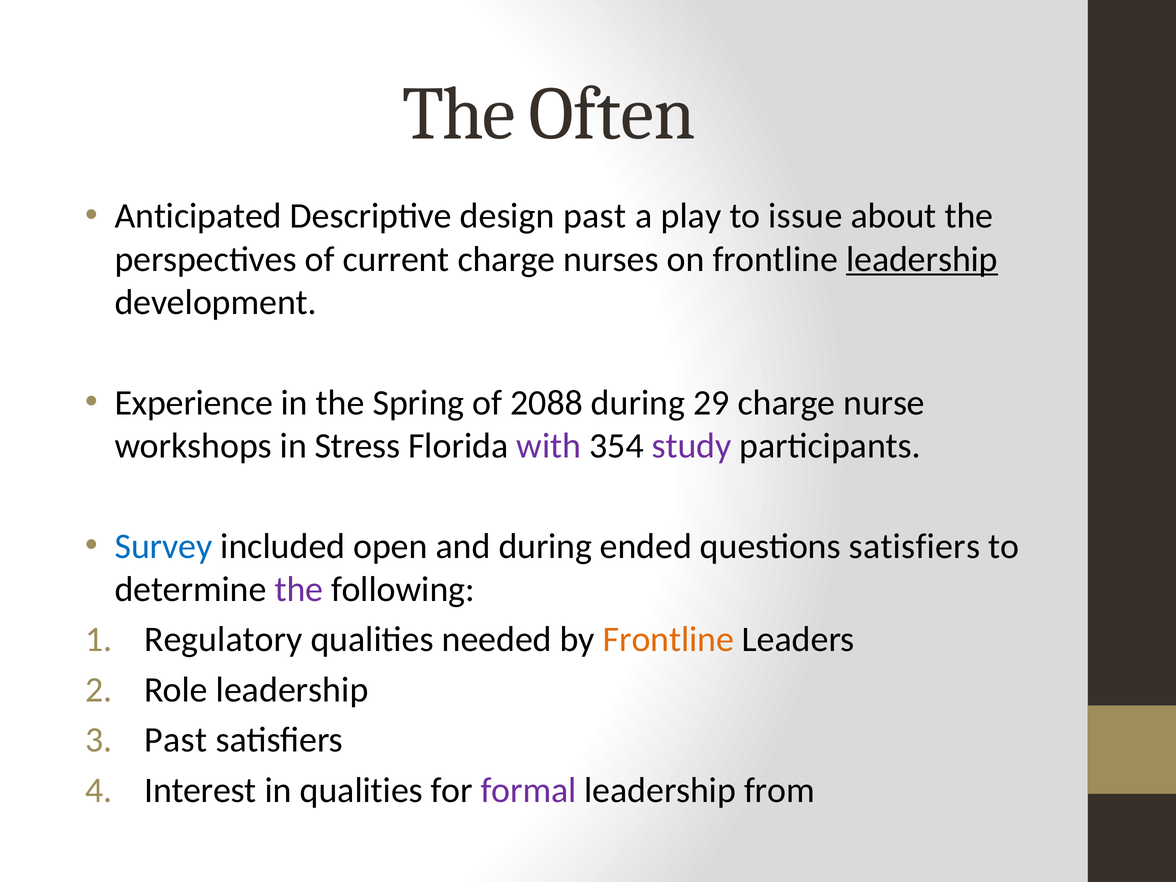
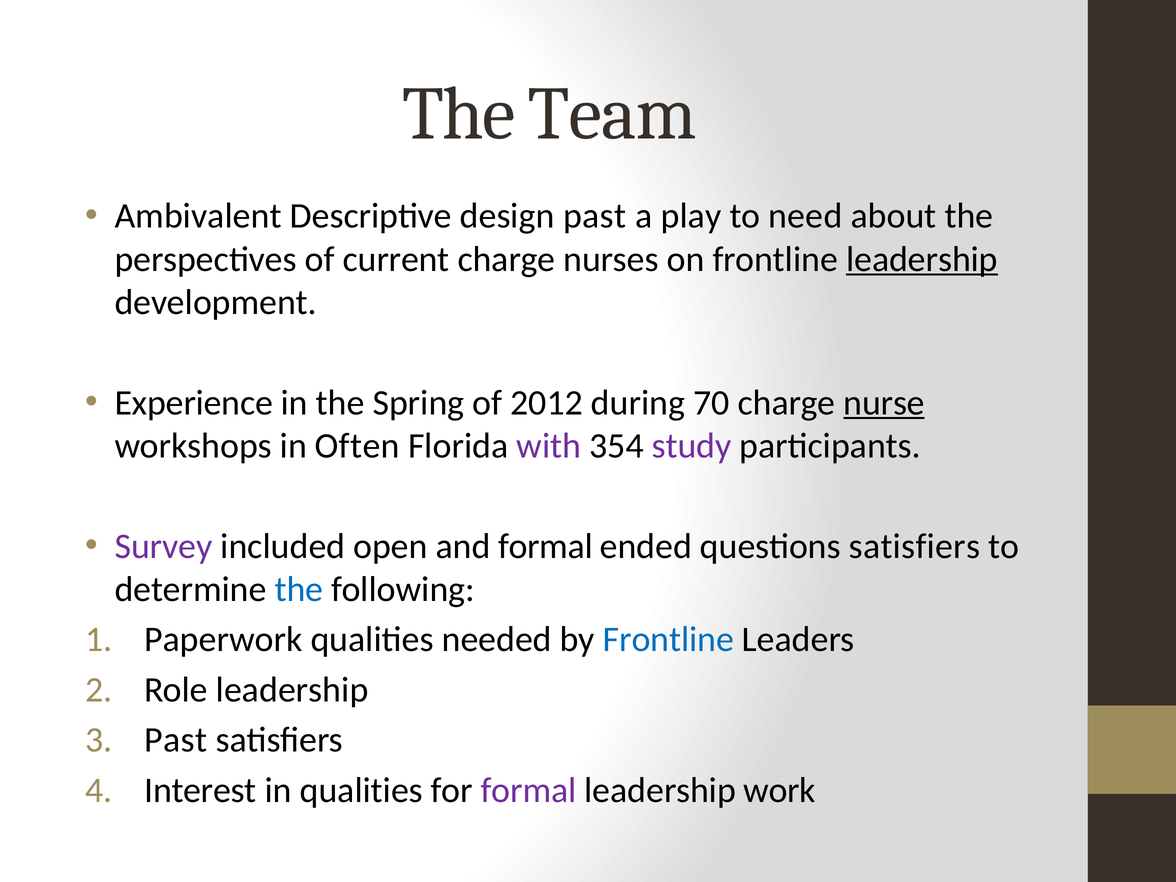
Often: Often -> Team (612, 114)
Anticipated: Anticipated -> Ambivalent (198, 216)
issue: issue -> need (805, 216)
2088: 2088 -> 2012 (547, 403)
29: 29 -> 70 (711, 403)
nurse underline: none -> present (884, 403)
Stress: Stress -> Often (357, 446)
Survey colour: blue -> purple (164, 546)
and during: during -> formal (545, 546)
the colour: purple -> blue (299, 589)
Regulatory: Regulatory -> Paperwork (223, 640)
Frontline colour: orange -> blue (668, 640)
from: from -> work (780, 790)
